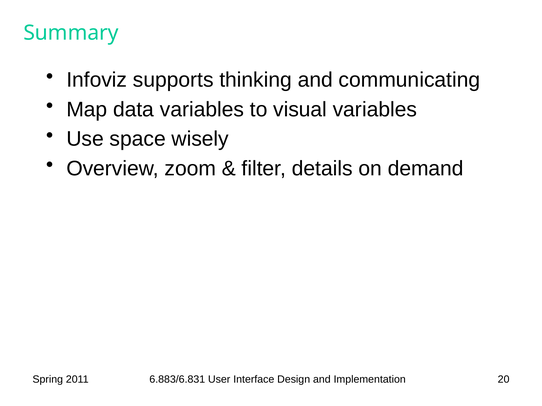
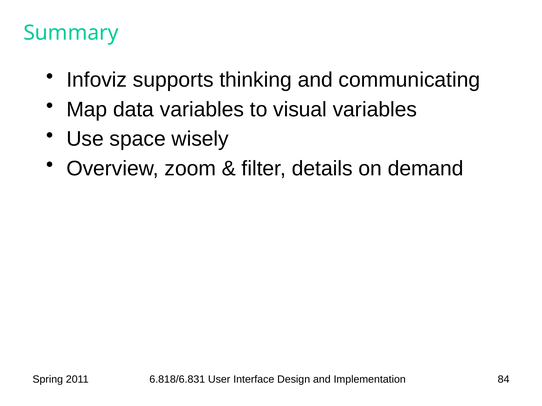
6.883/6.831: 6.883/6.831 -> 6.818/6.831 (177, 380)
20: 20 -> 84 (504, 380)
